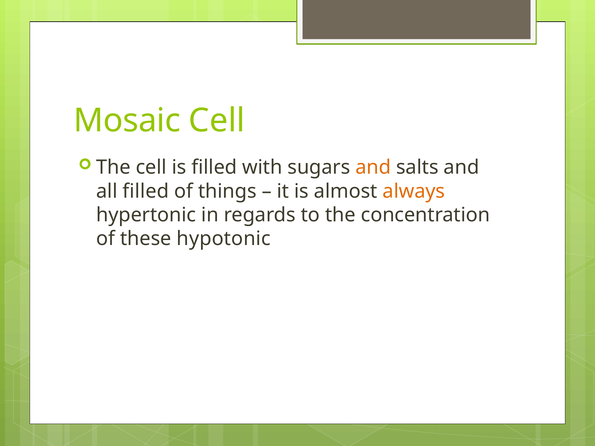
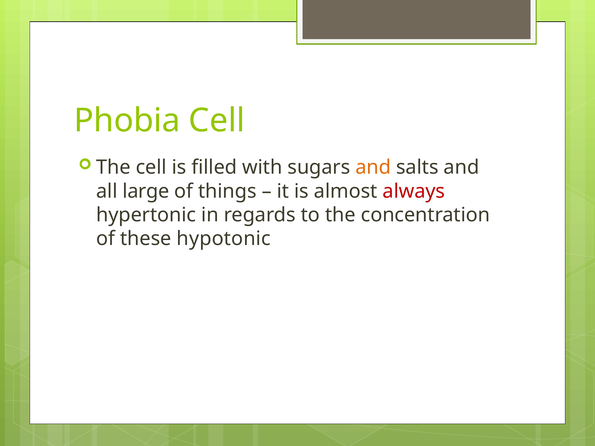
Mosaic: Mosaic -> Phobia (127, 121)
all filled: filled -> large (146, 191)
always colour: orange -> red (414, 191)
